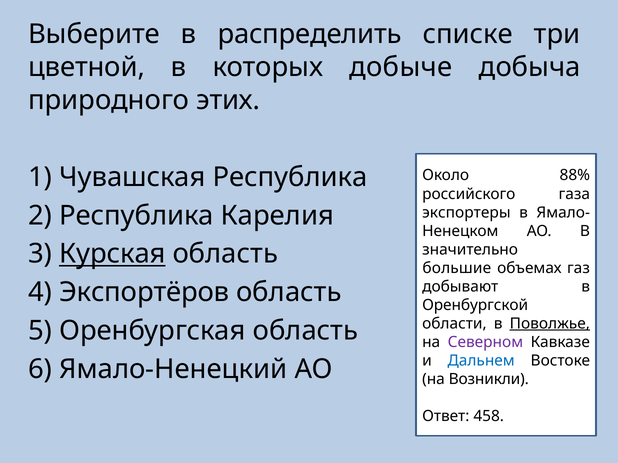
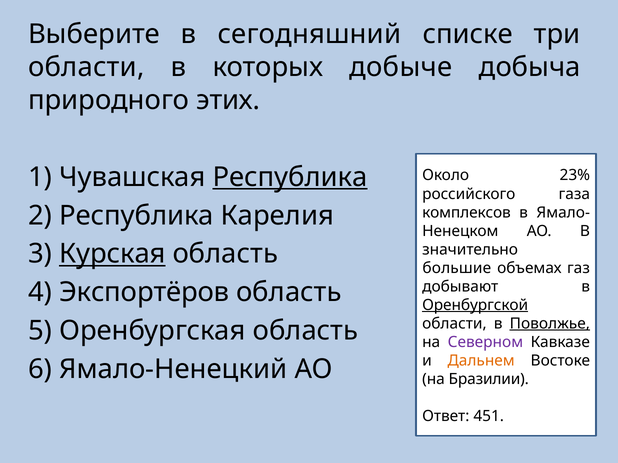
распределить: распределить -> сегодняшний (309, 34)
цветной: цветной -> области (86, 67)
Республика underline: none -> present (290, 177)
88%: 88% -> 23% (575, 176)
экспортеры: экспортеры -> комплексов (466, 213)
Оренбургской underline: none -> present (475, 305)
Дальнем colour: blue -> orange (481, 361)
Возникли: Возникли -> Бразилии (489, 380)
458: 458 -> 451 (489, 417)
